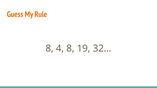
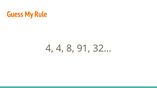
8: 8 -> 4 (50, 49)
19: 19 -> 91 (84, 49)
